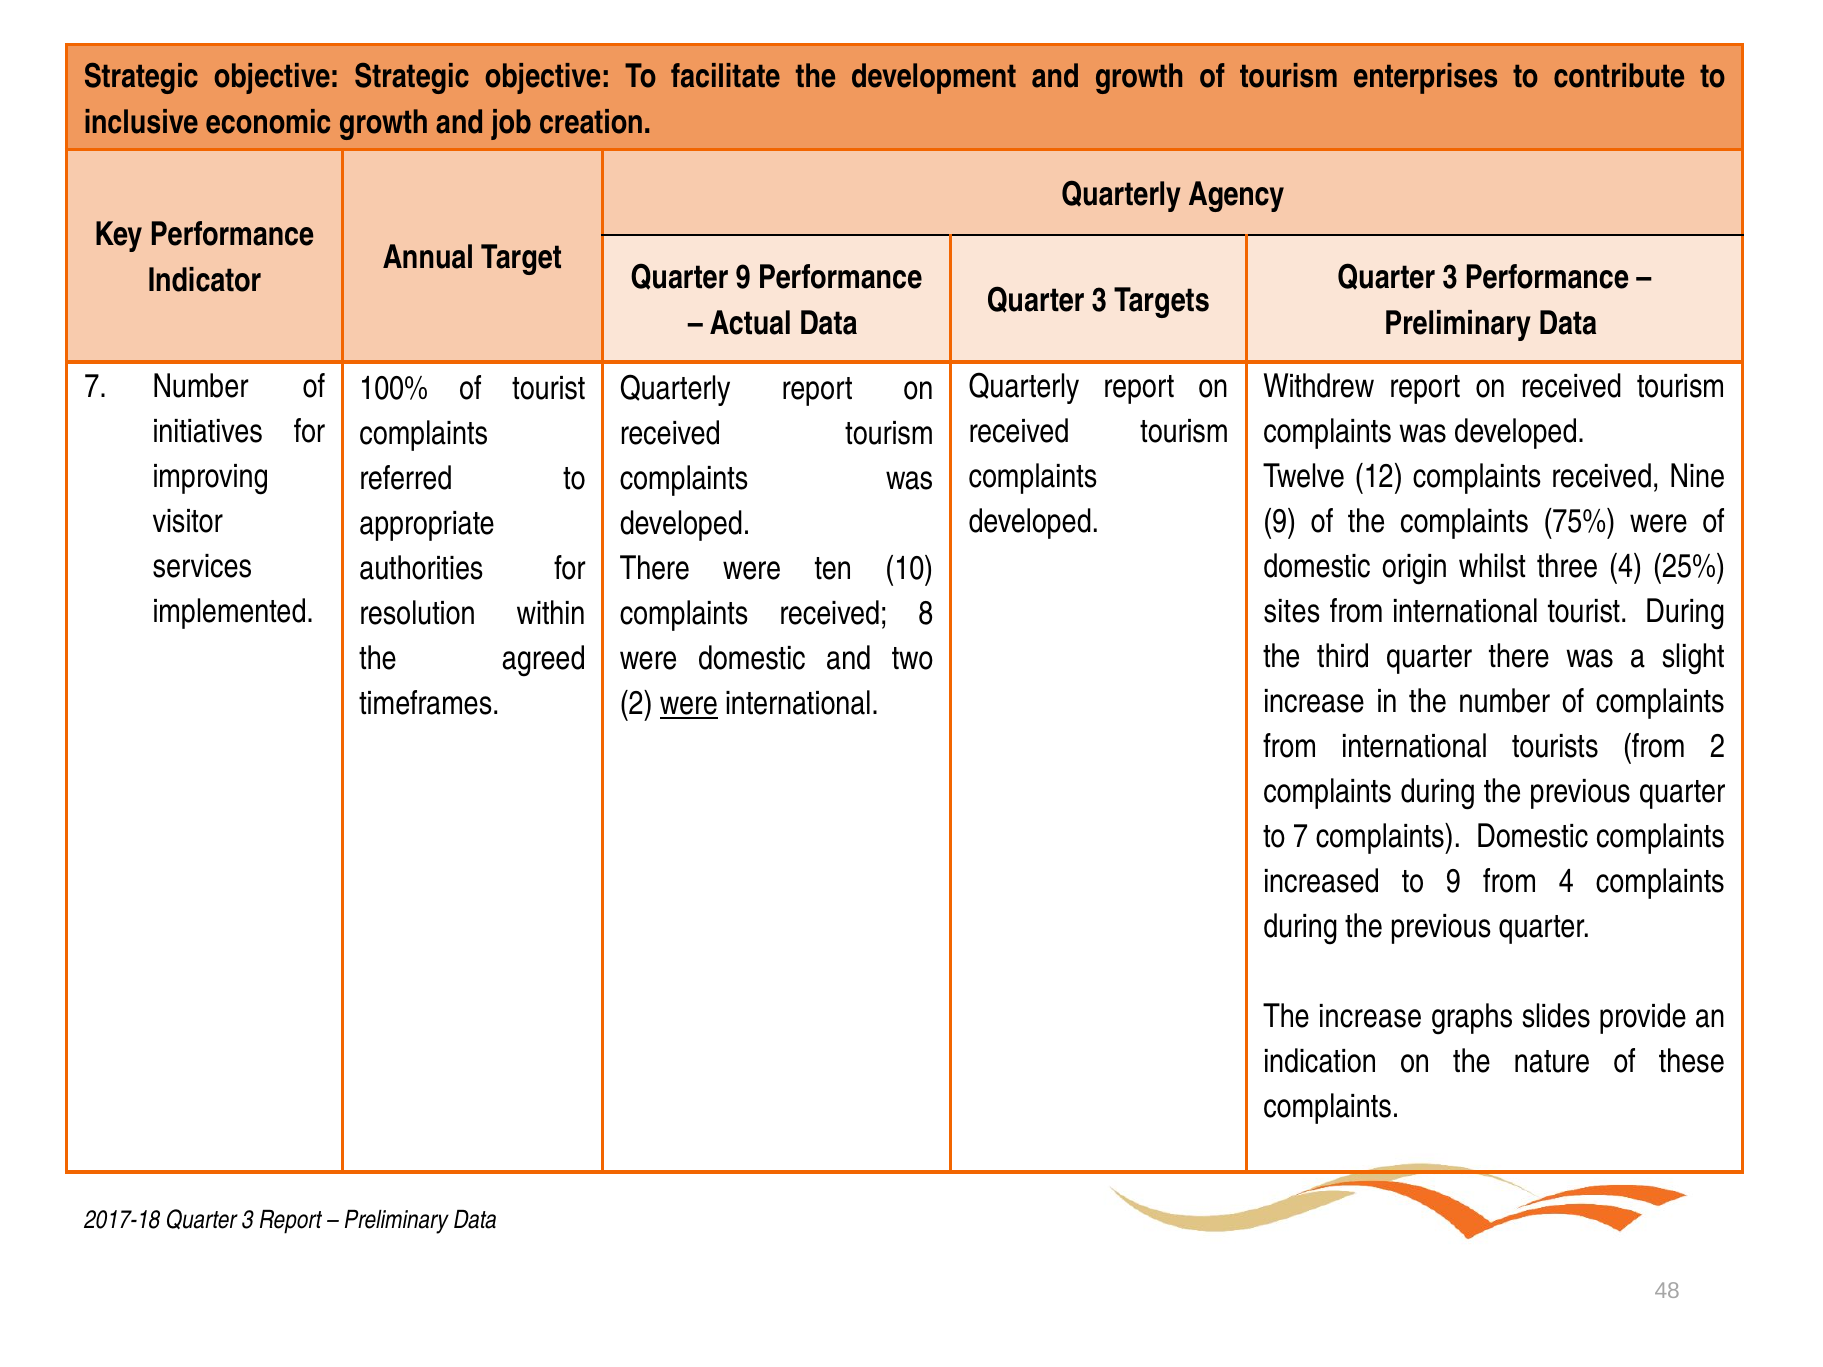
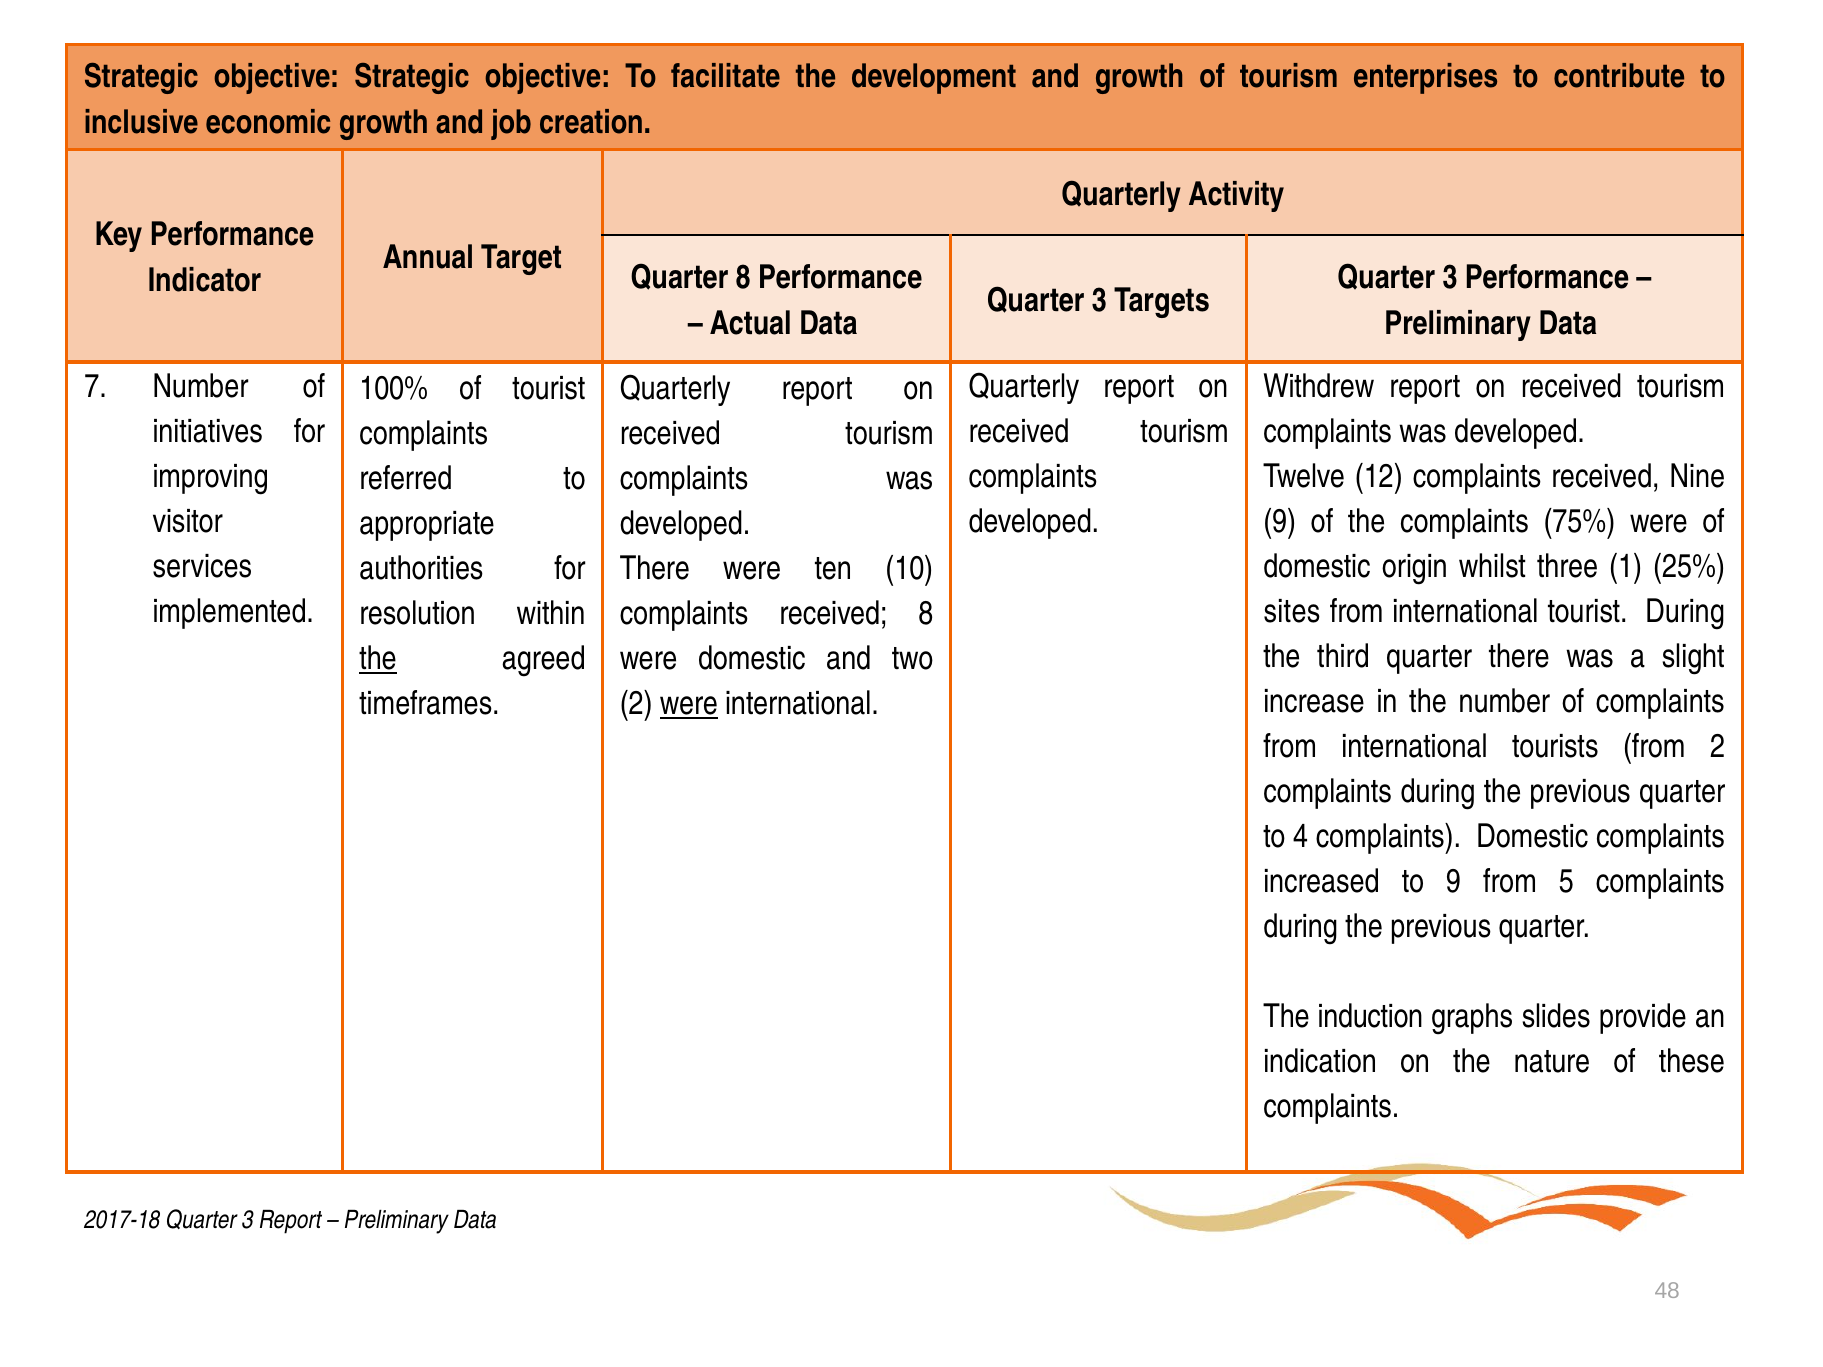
Agency: Agency -> Activity (1236, 195)
Quarter 9: 9 -> 8 (743, 278)
three 4: 4 -> 1 (1626, 567)
the underline: none -> present (378, 659)
to 7: 7 -> 4 (1301, 837)
from 4: 4 -> 5 (1566, 882)
The increase: increase -> induction (1370, 1017)
